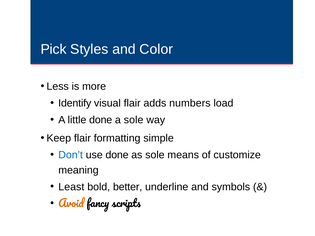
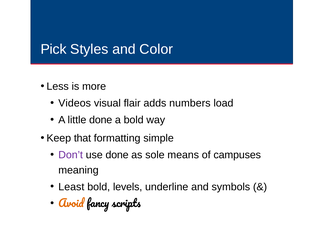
Identify: Identify -> Videos (75, 103)
a sole: sole -> bold (134, 120)
Keep flair: flair -> that (82, 138)
Don’t colour: blue -> purple (71, 155)
customize: customize -> campuses (237, 155)
better: better -> levels (128, 187)
